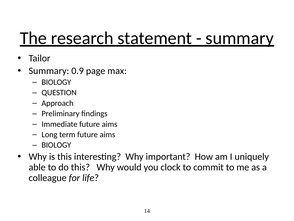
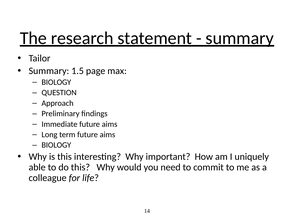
0.9: 0.9 -> 1.5 (78, 71)
clock: clock -> need (171, 167)
